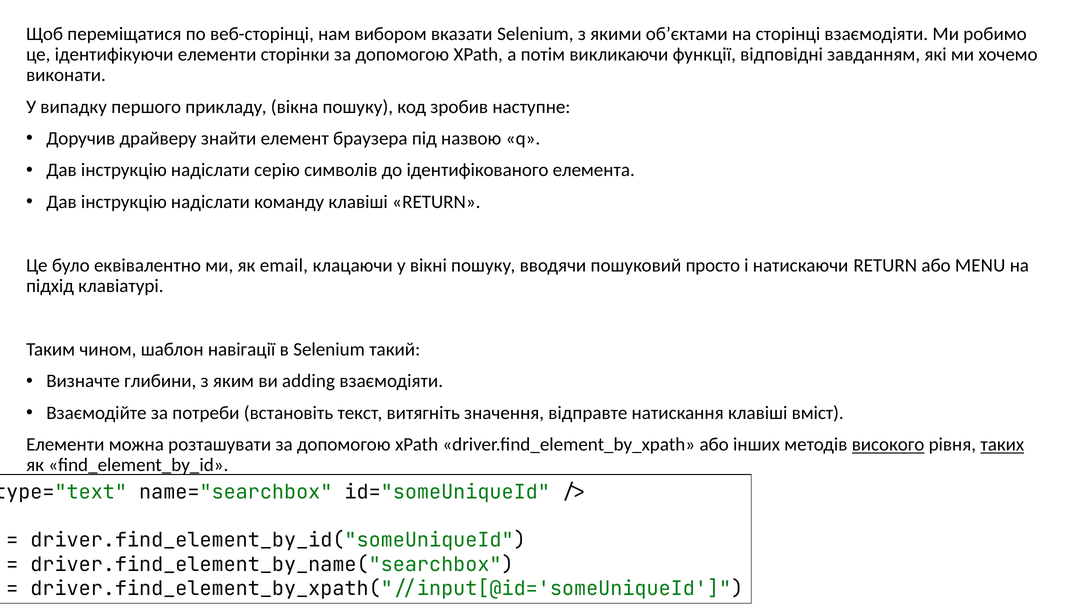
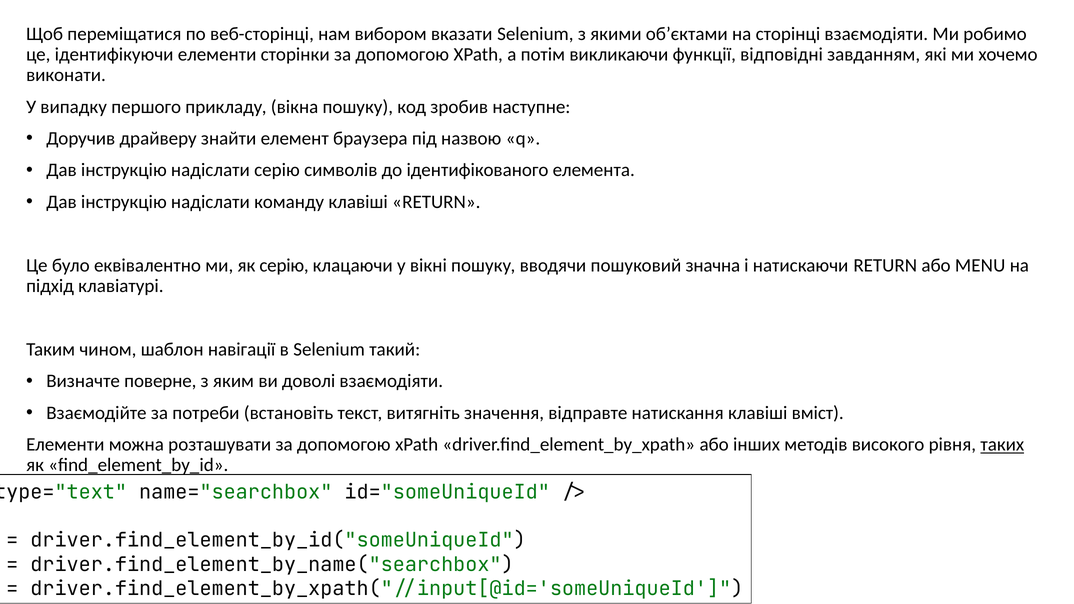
як email: email -> серію (284, 265)
просто: просто -> значна (713, 265)
глибини: глибини -> поверне (160, 381)
adding: adding -> доволі (309, 381)
високого underline: present -> none (888, 445)
